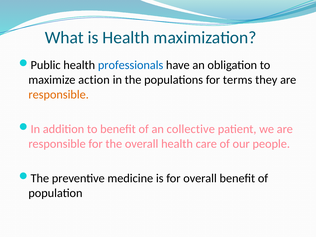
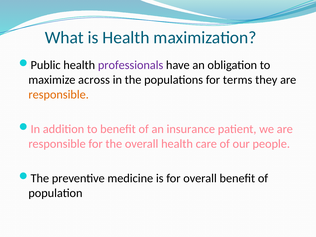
professionals colour: blue -> purple (131, 65)
action: action -> across (94, 80)
collective: collective -> insurance (191, 129)
